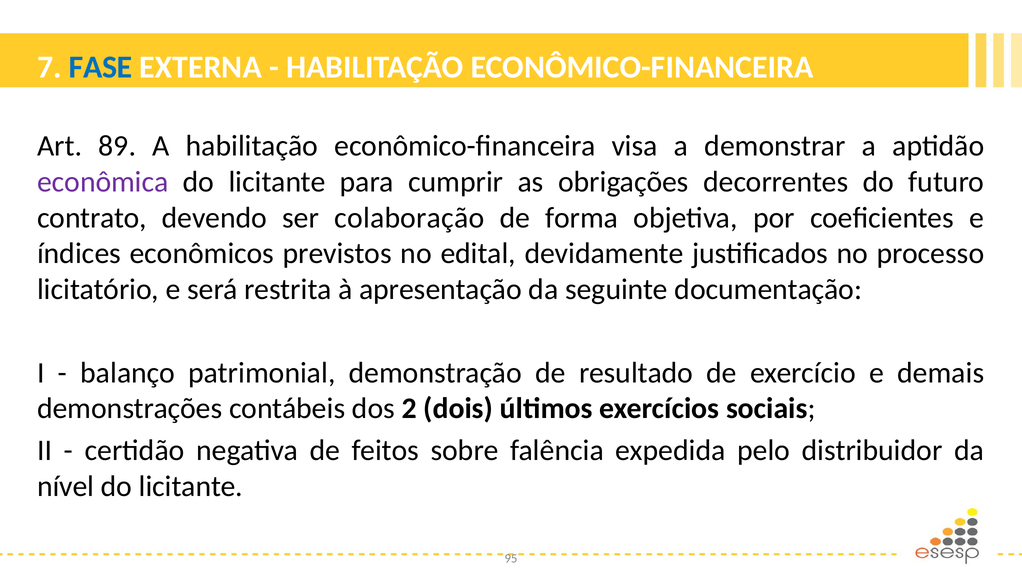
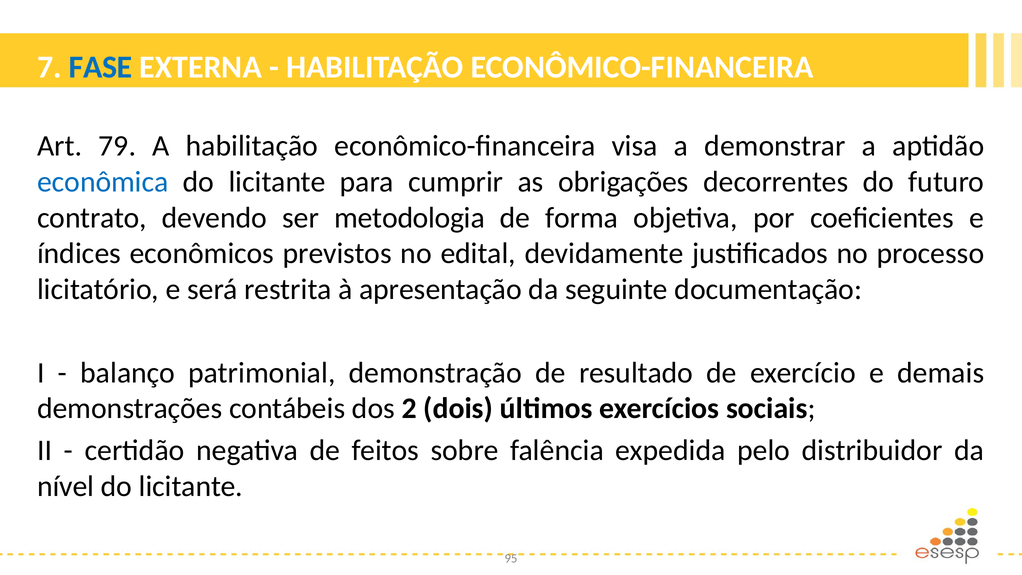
89: 89 -> 79 (117, 146)
econômica colour: purple -> blue (103, 182)
colaboração: colaboração -> metodologia (410, 218)
